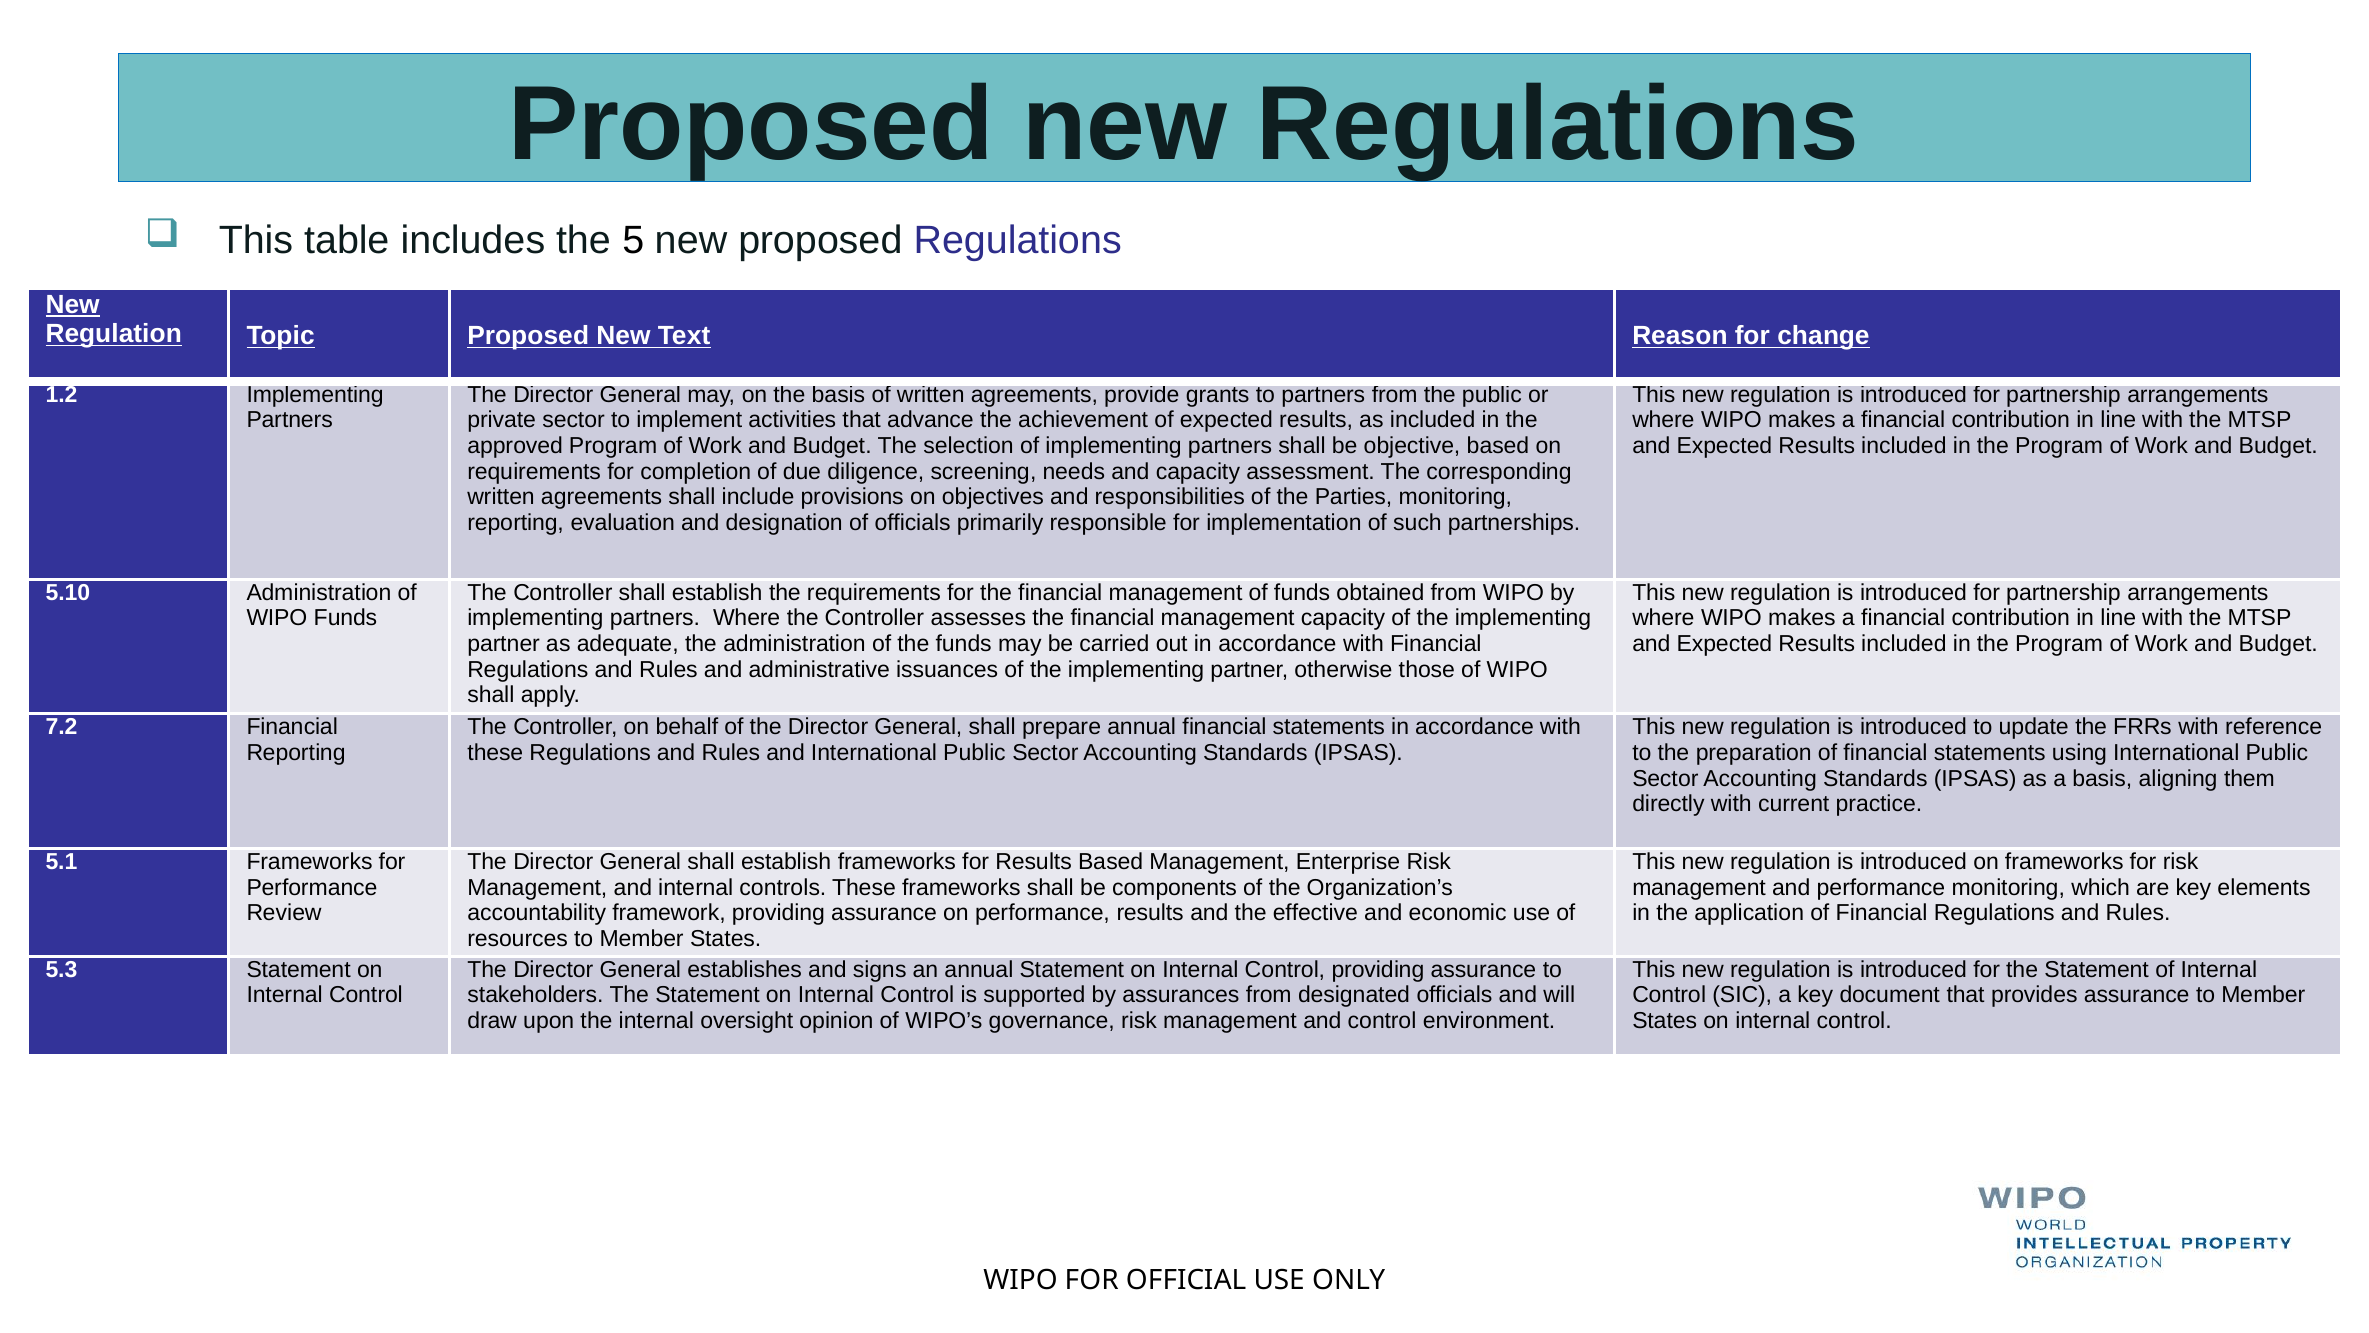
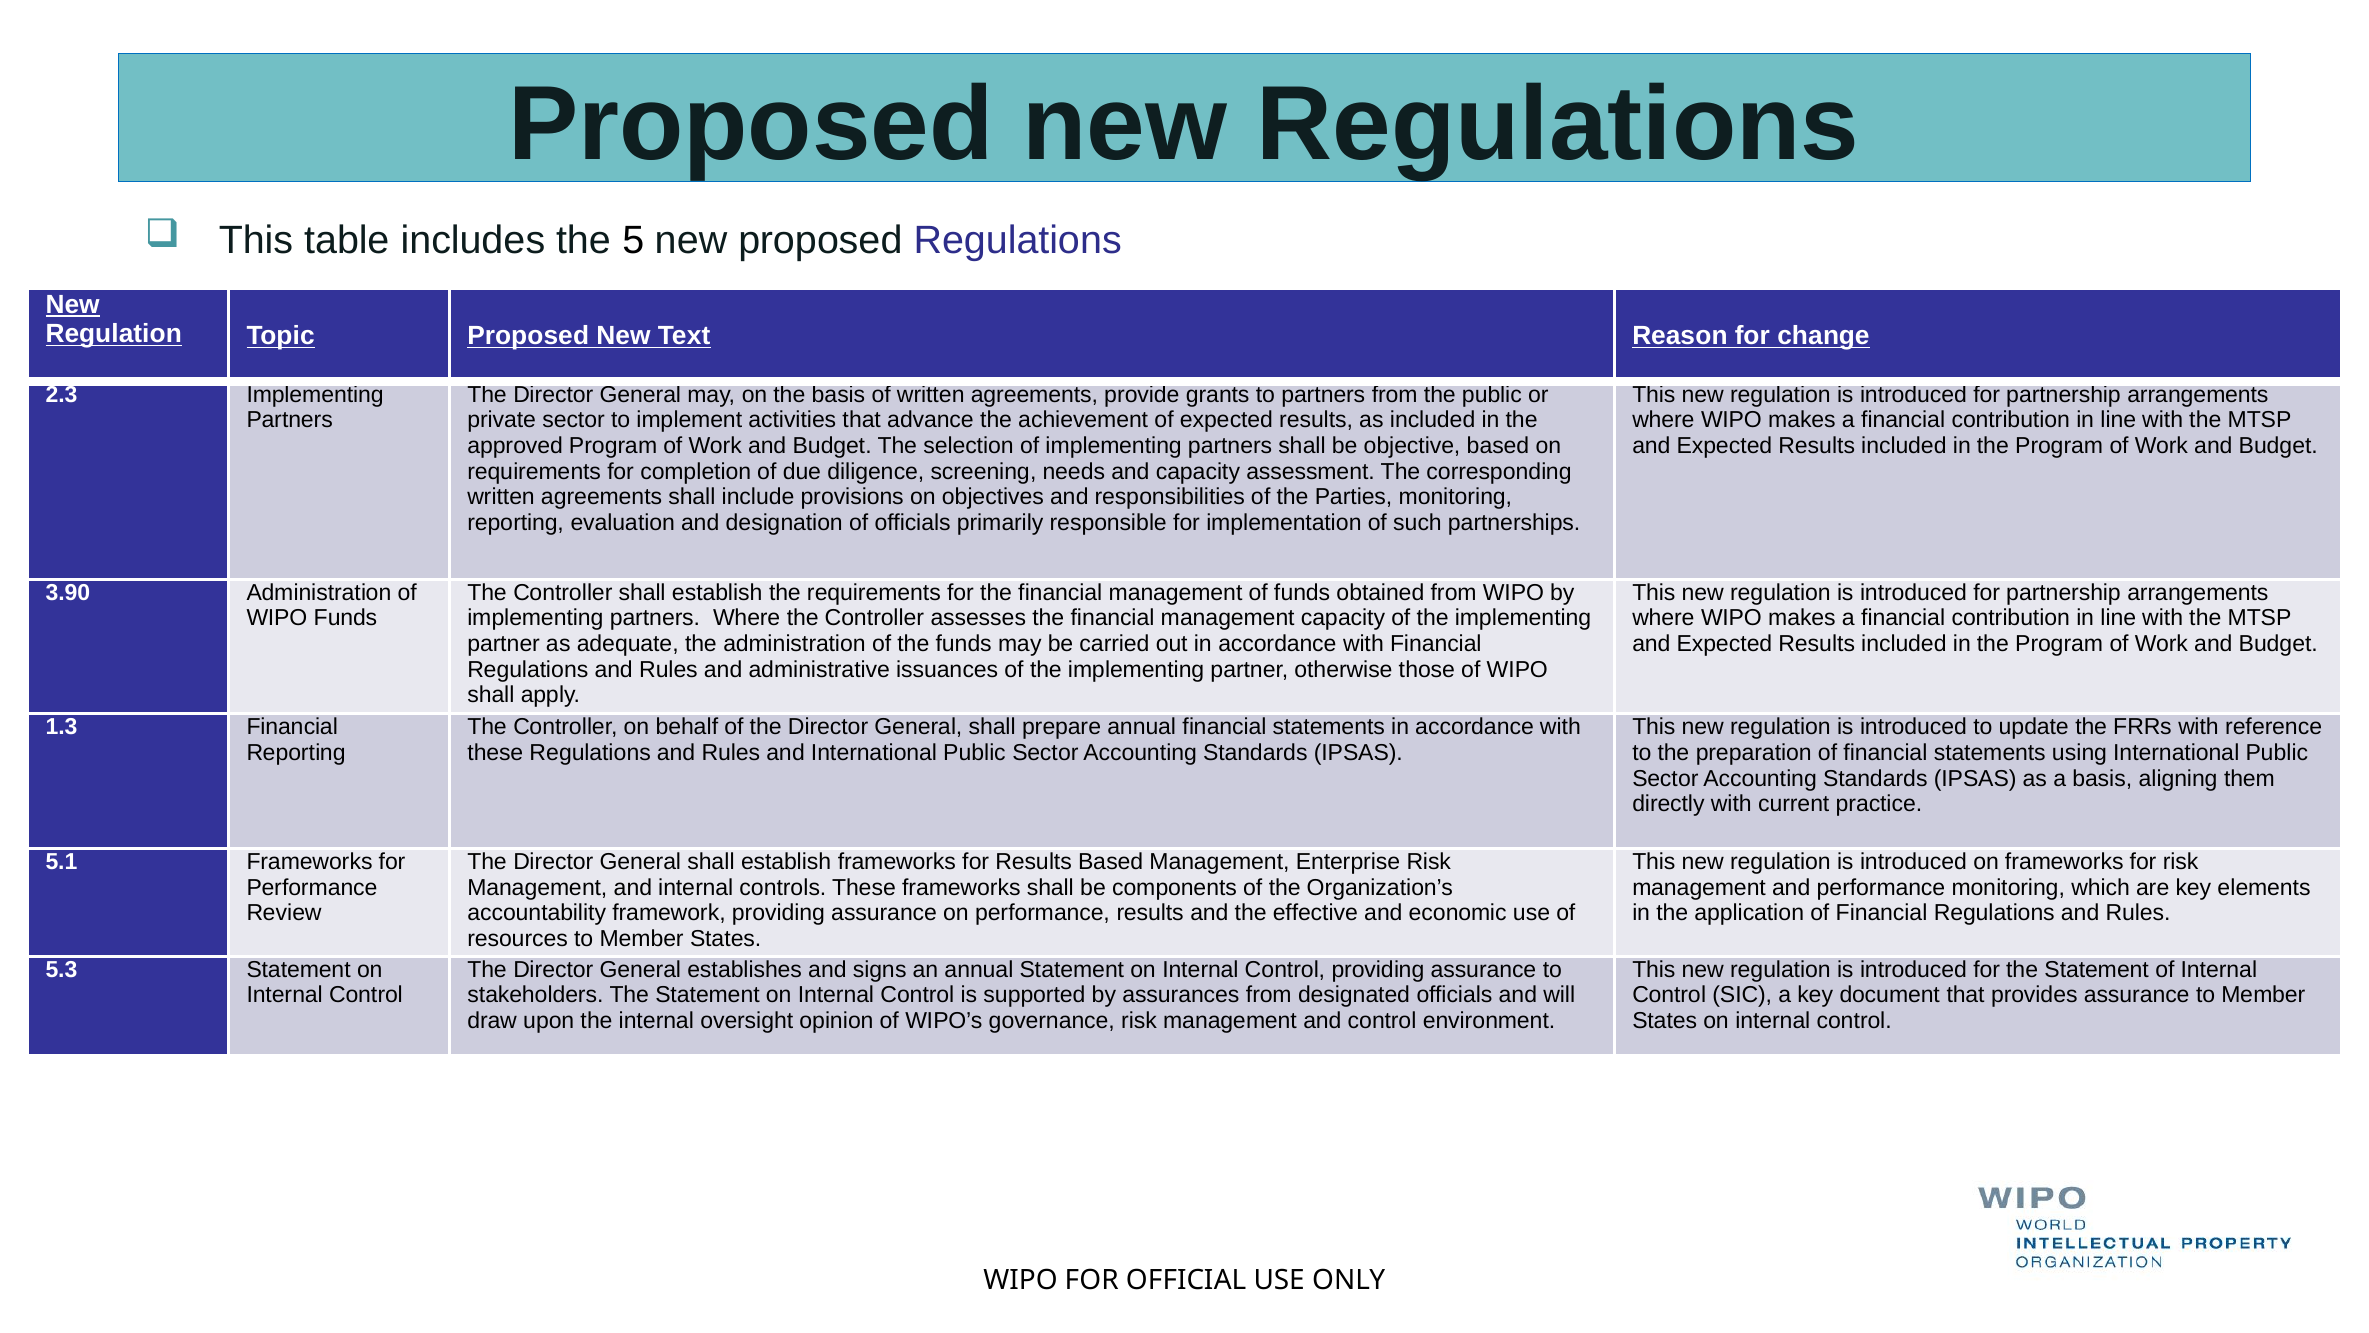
1.2: 1.2 -> 2.3 (62, 395)
5.10: 5.10 -> 3.90 (68, 592)
7.2: 7.2 -> 1.3 (62, 727)
